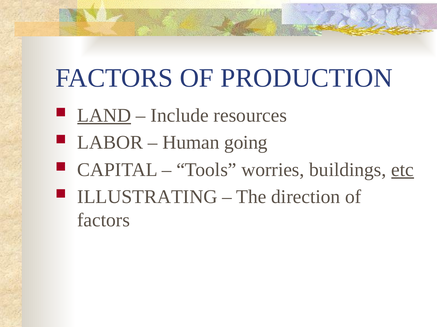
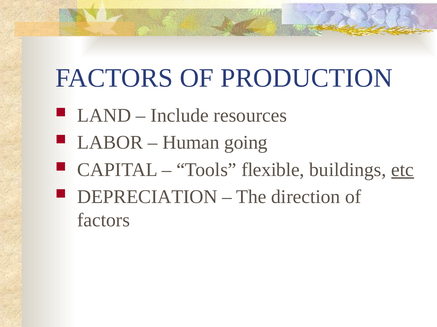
LAND underline: present -> none (104, 116)
worries: worries -> flexible (273, 170)
ILLUSTRATING: ILLUSTRATING -> DEPRECIATION (147, 197)
